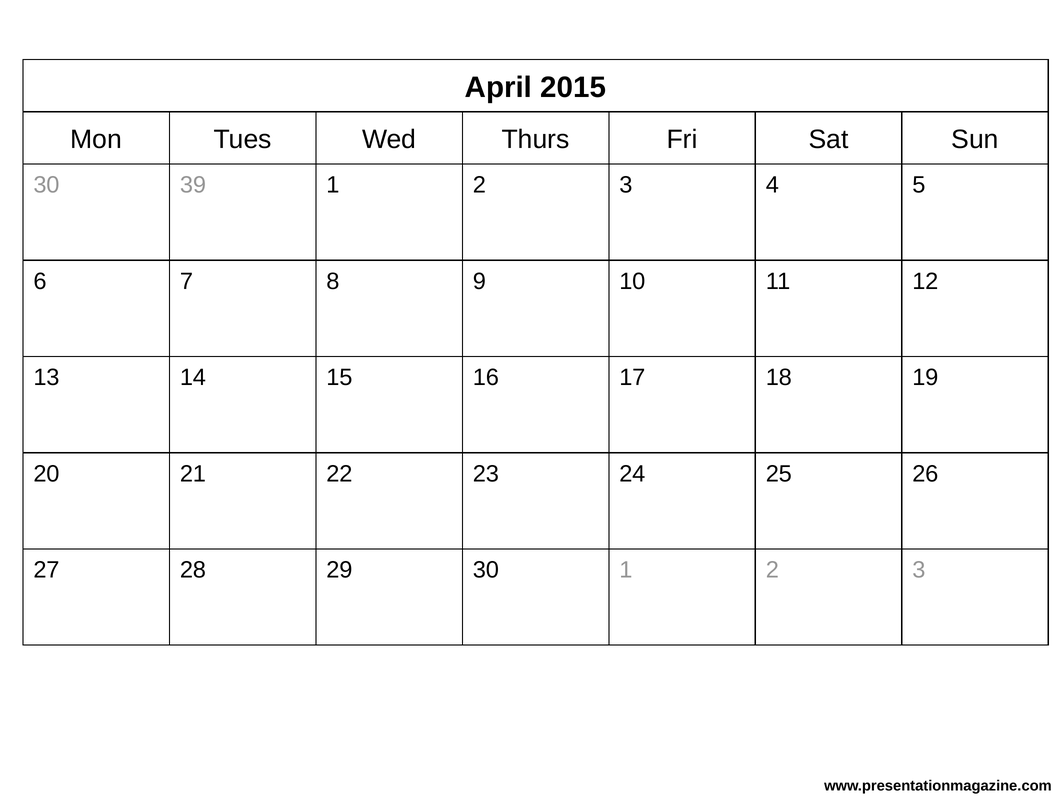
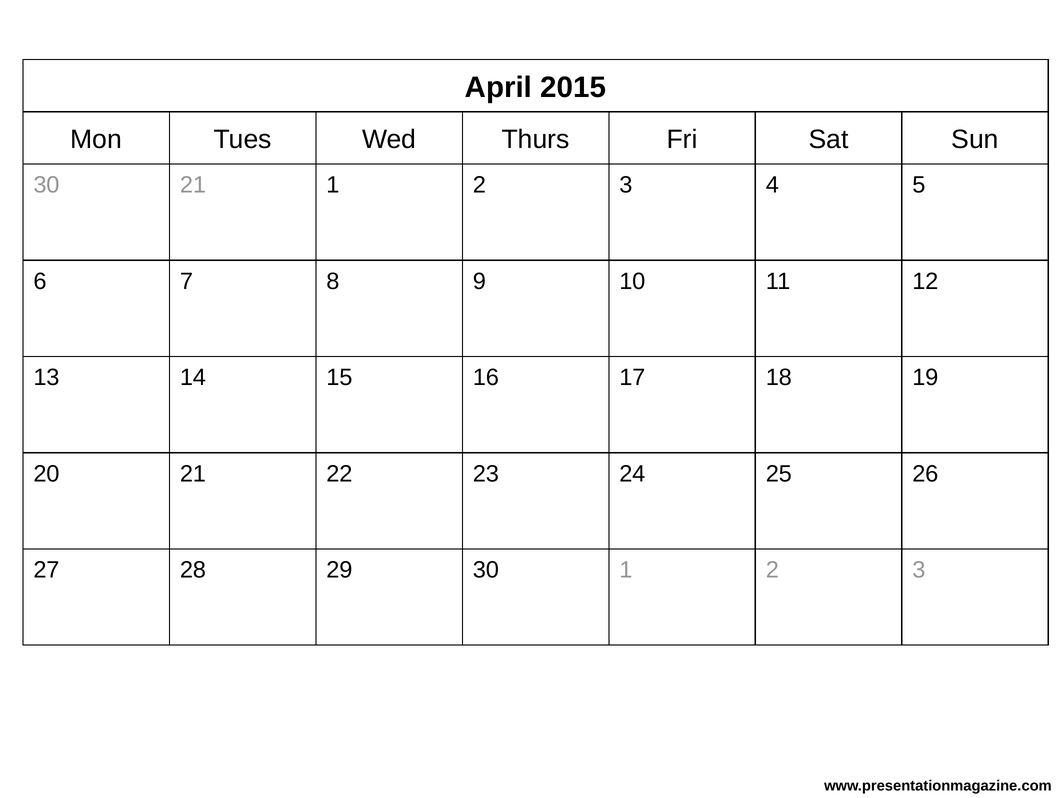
30 39: 39 -> 21 (193, 185)
